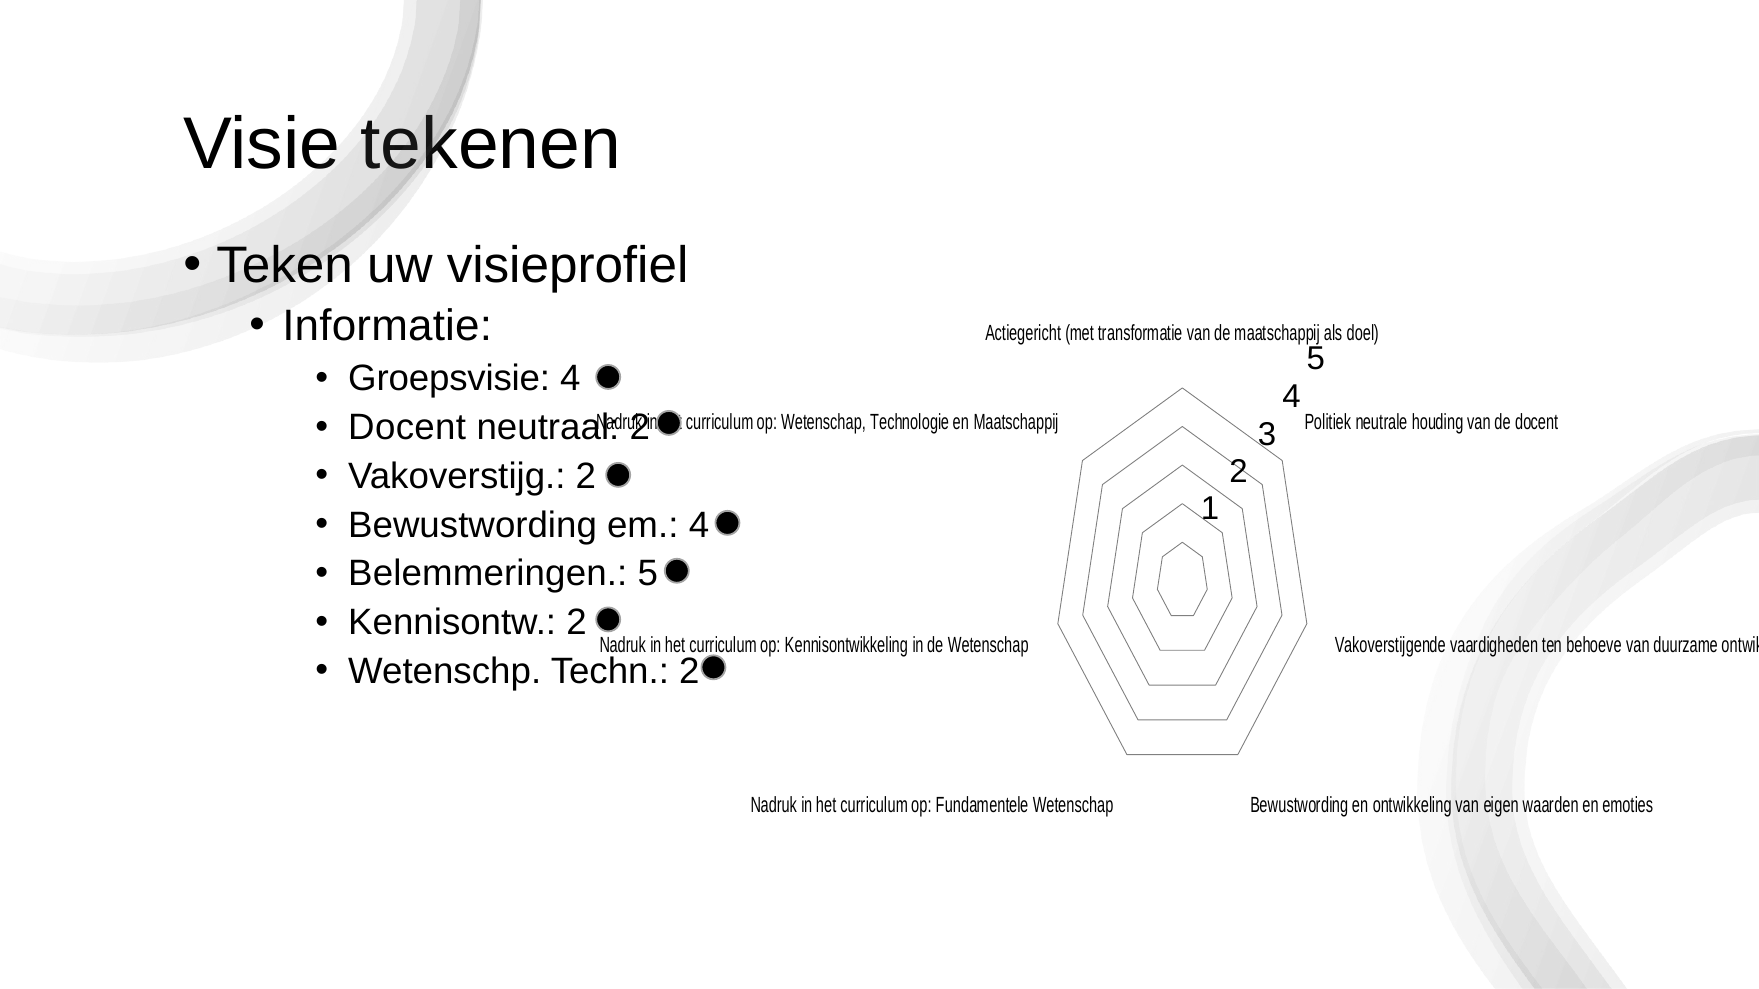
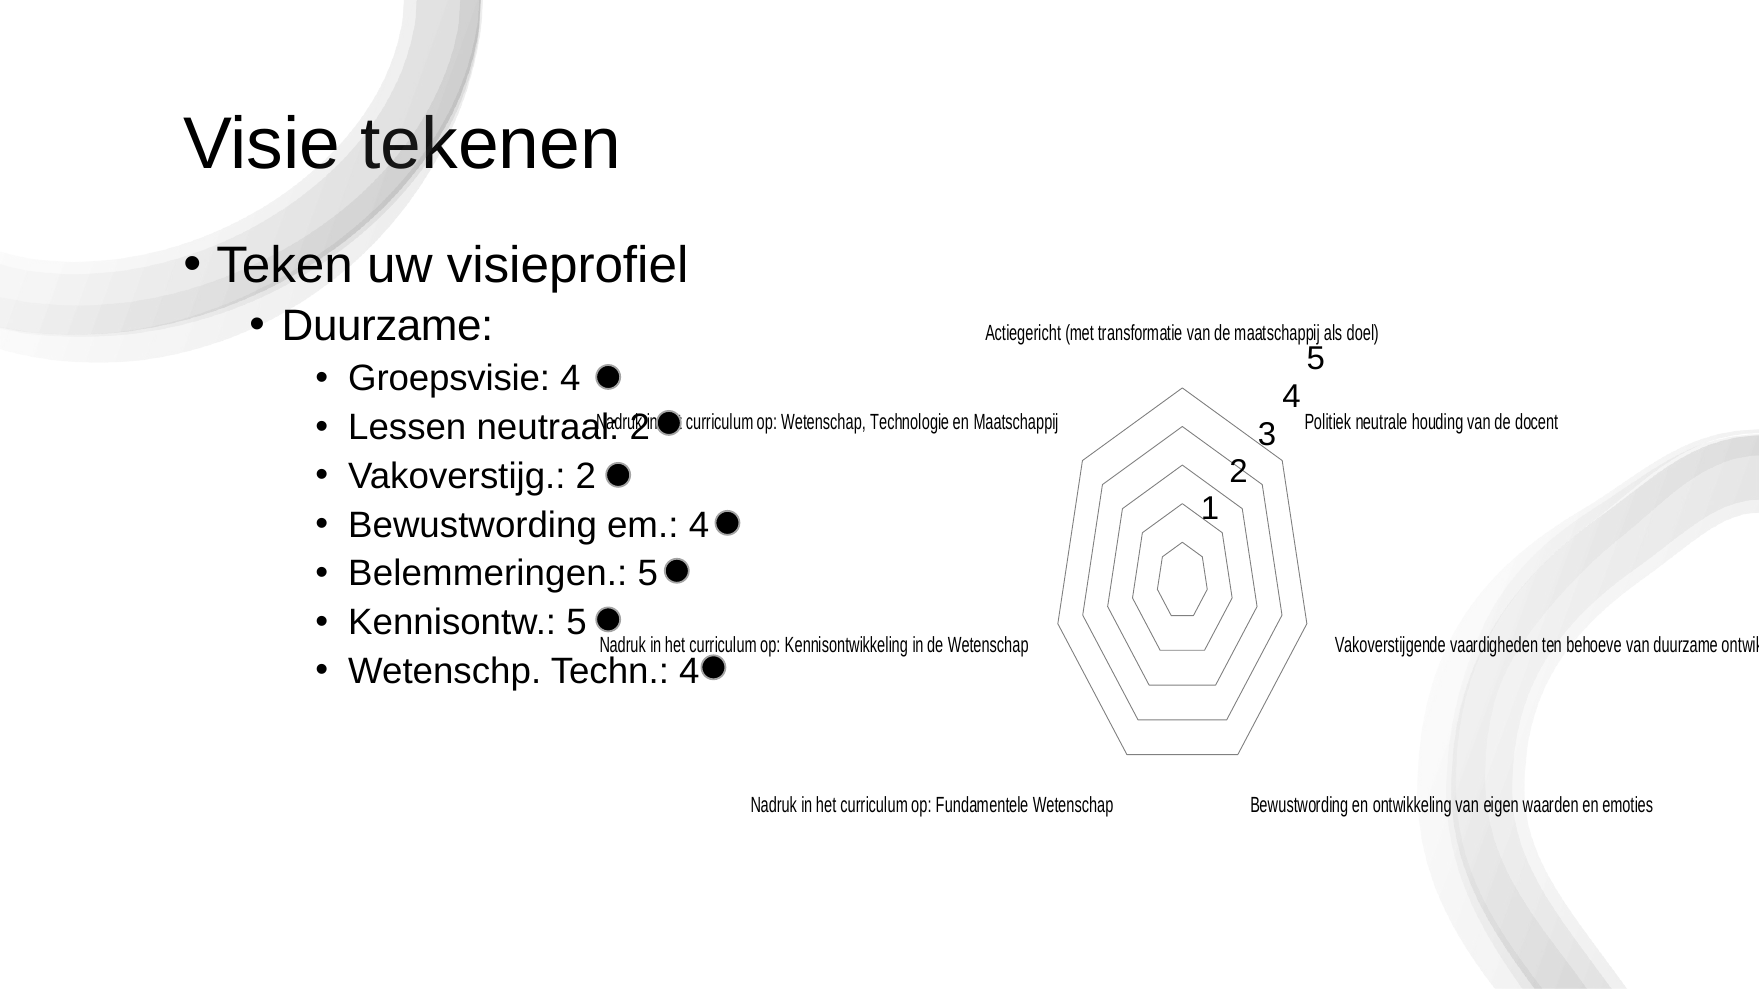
Informatie: Informatie -> Duurzame (388, 326)
Docent: Docent -> Lessen (407, 428)
Kennisontw 2: 2 -> 5 (577, 623)
Techn 2: 2 -> 4 (689, 672)
